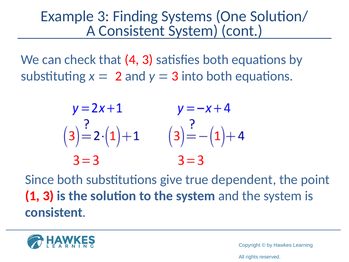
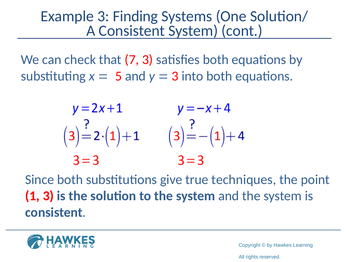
4: 4 -> 7 (132, 60)
2: 2 -> 5 (119, 76)
dependent: dependent -> techniques (244, 179)
